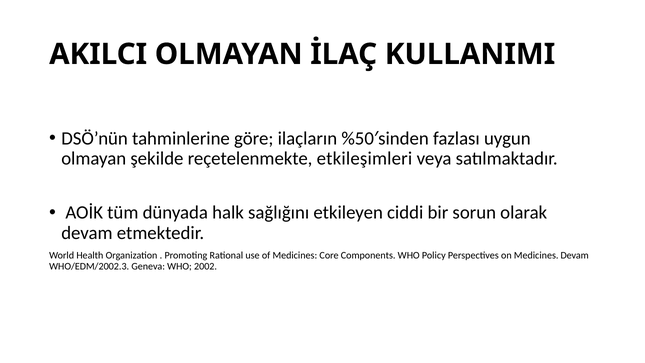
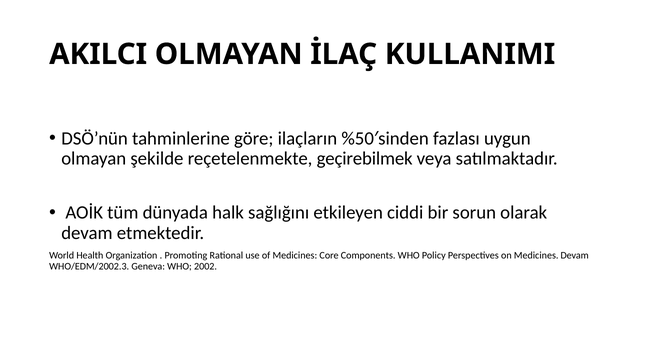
etkileşimleri: etkileşimleri -> geçirebilmek (365, 159)
